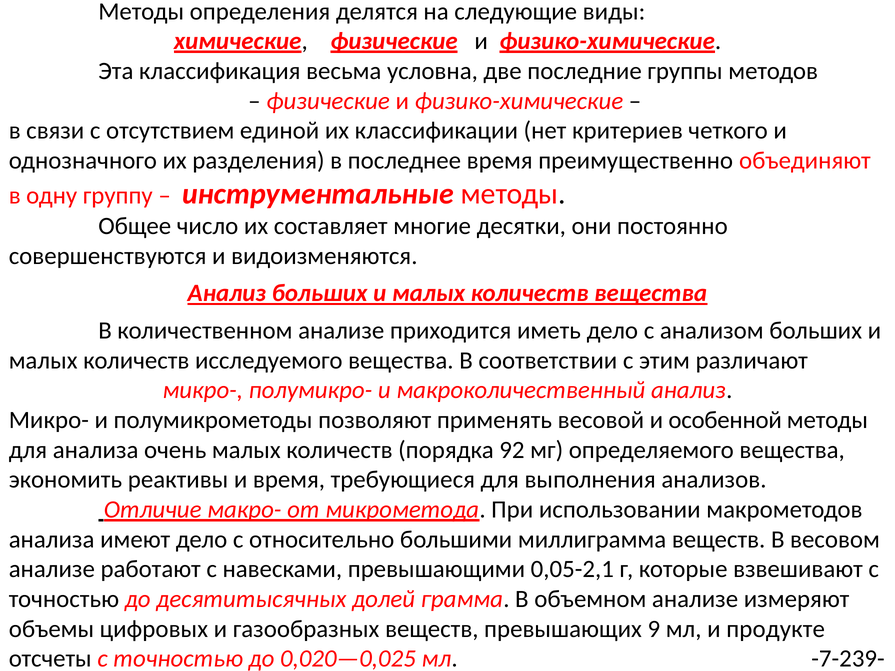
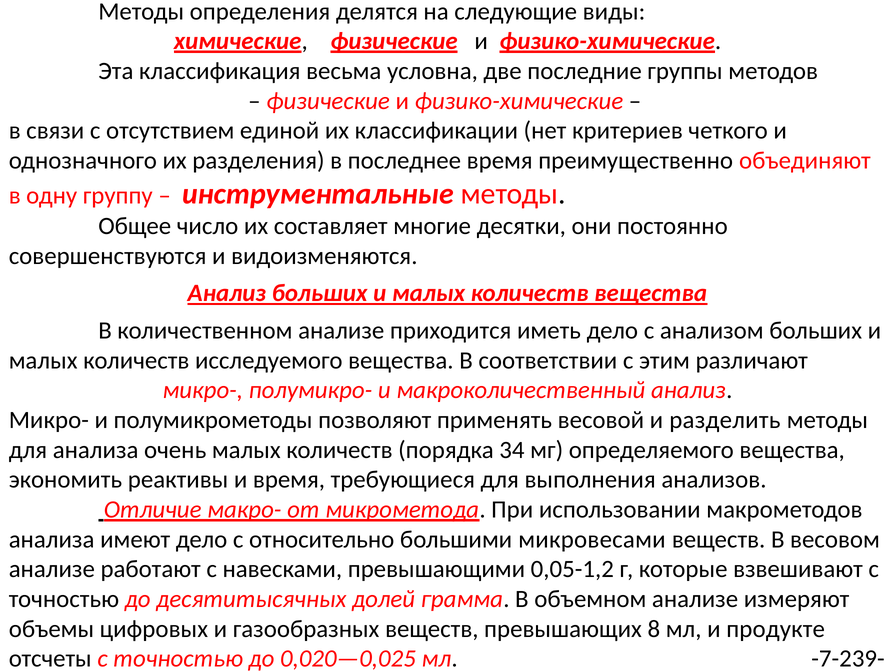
особенной: особенной -> разделить (725, 420)
92: 92 -> 34 (512, 450)
миллиграмма: миллиграмма -> микровесами (592, 540)
0,05-2,1: 0,05-2,1 -> 0,05-1,2 (572, 569)
9: 9 -> 8 (654, 629)
